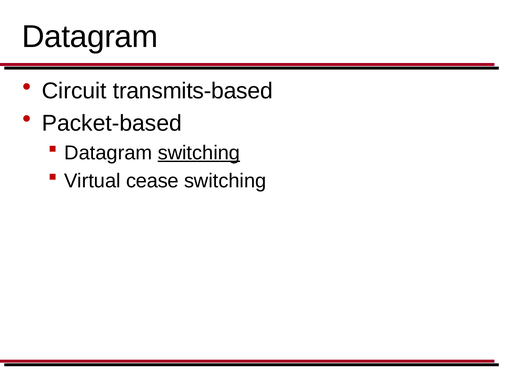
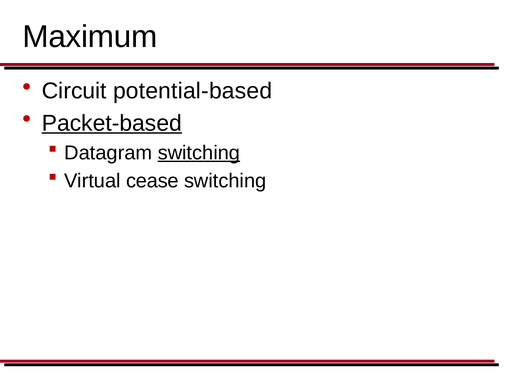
Datagram: Datagram -> Maximum (90, 37)
transmits-based: transmits-based -> potential-based (193, 91)
Packet-based underline: none -> present (112, 123)
